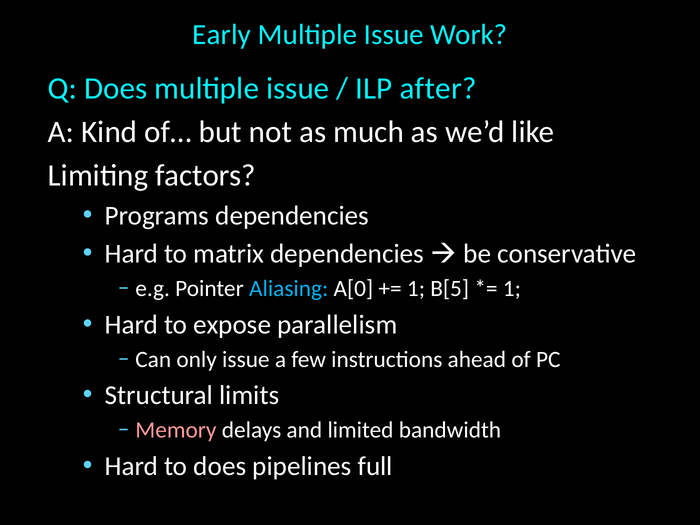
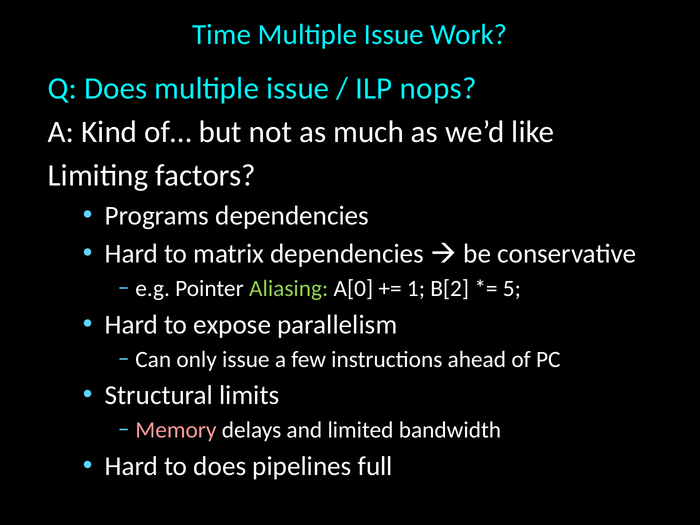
Early: Early -> Time (222, 35)
after: after -> nops (438, 89)
Aliasing colour: light blue -> light green (289, 289)
B[5: B[5 -> B[2 (450, 289)
1: 1 -> 5 (512, 289)
